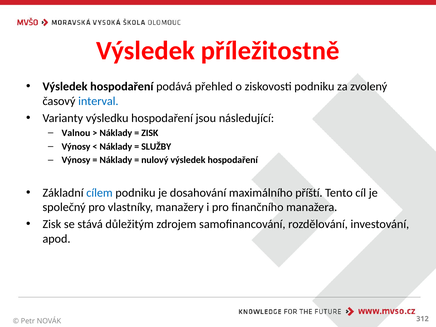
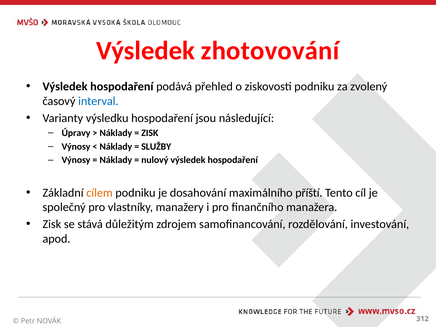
příležitostně: příležitostně -> zhotovování (270, 51)
Valnou: Valnou -> Úpravy (76, 133)
cílem colour: blue -> orange (99, 193)
